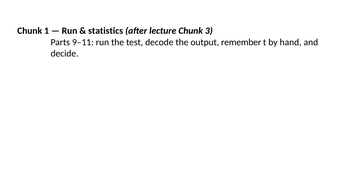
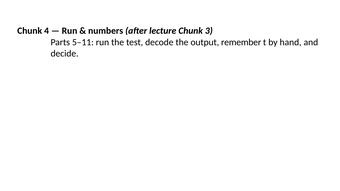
1: 1 -> 4 (47, 31)
statistics: statistics -> numbers (106, 31)
9–11: 9–11 -> 5–11 (83, 42)
